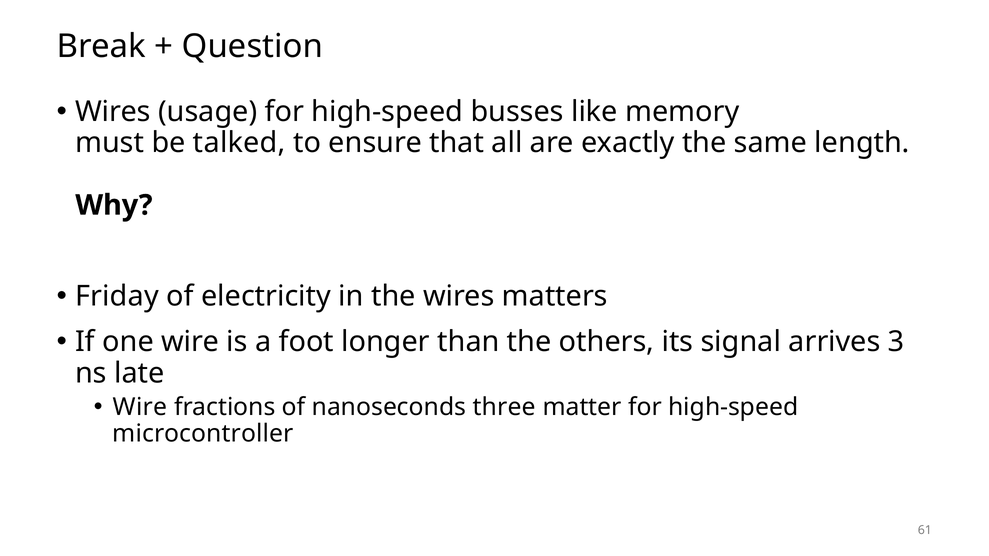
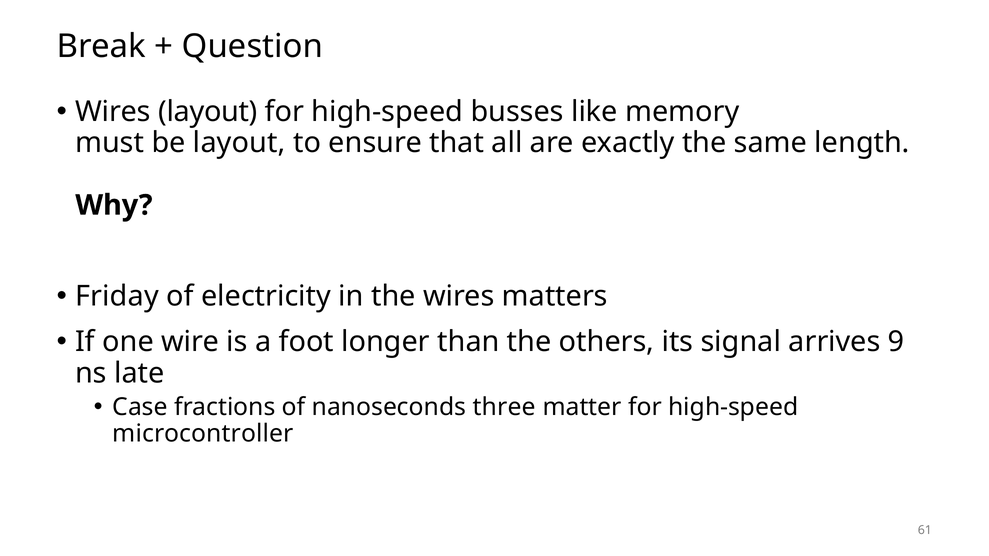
Wires usage: usage -> layout (208, 112)
be talked: talked -> layout (239, 143)
3: 3 -> 9 (896, 342)
Wire: Wire -> Case (140, 407)
